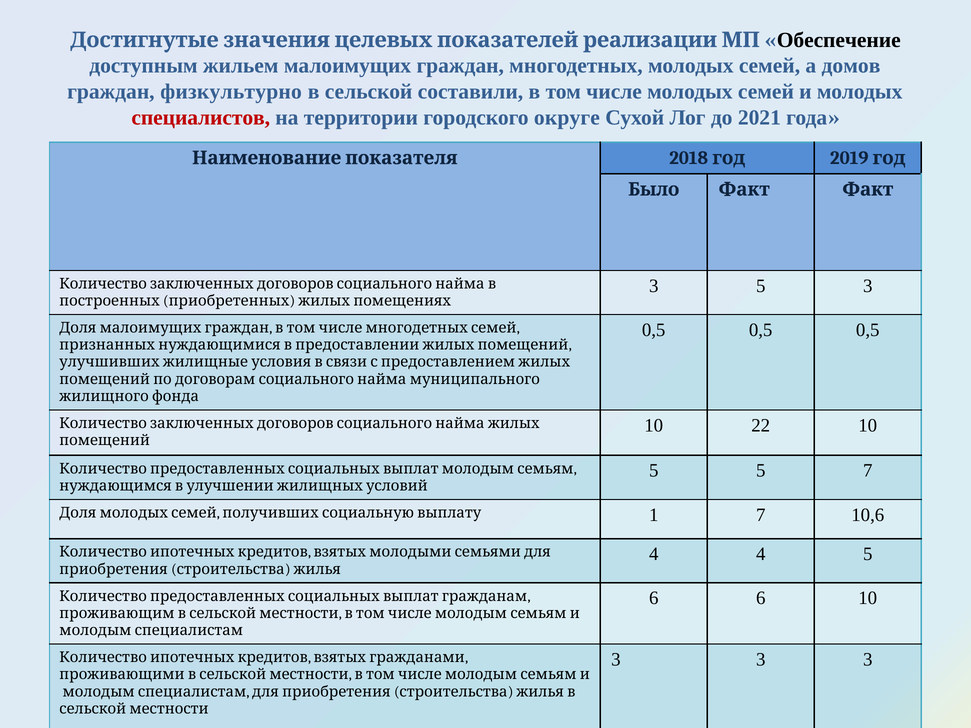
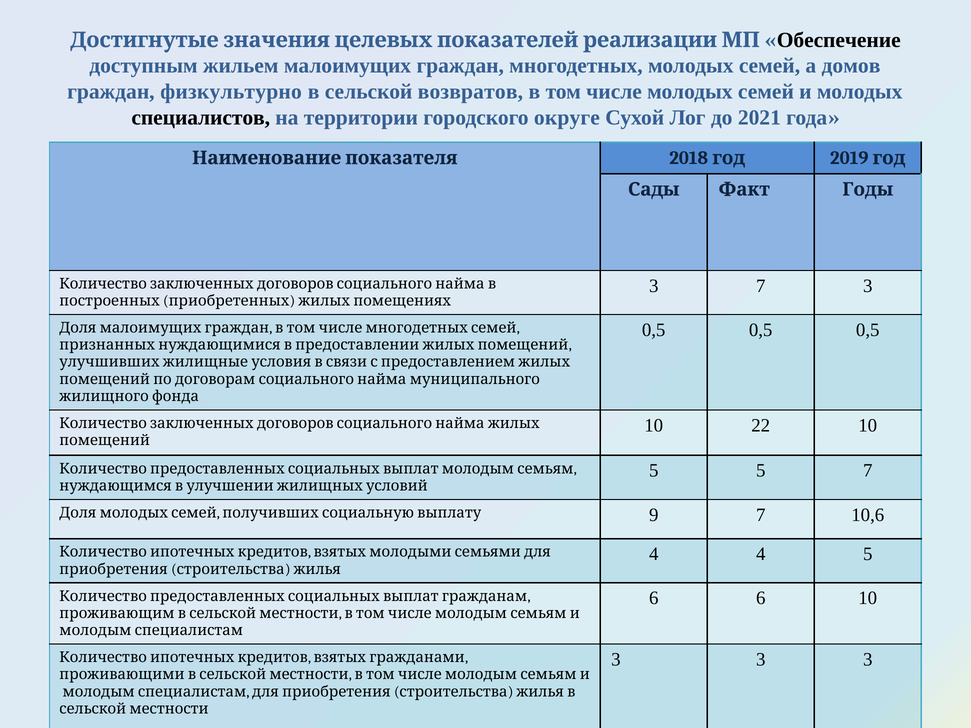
составили: составили -> возвратов (470, 92)
специалистов colour: red -> black (201, 118)
Было: Было -> Сады (654, 189)
Факт Факт: Факт -> Годы (868, 189)
3 5: 5 -> 7 (761, 286)
1: 1 -> 9 (654, 515)
